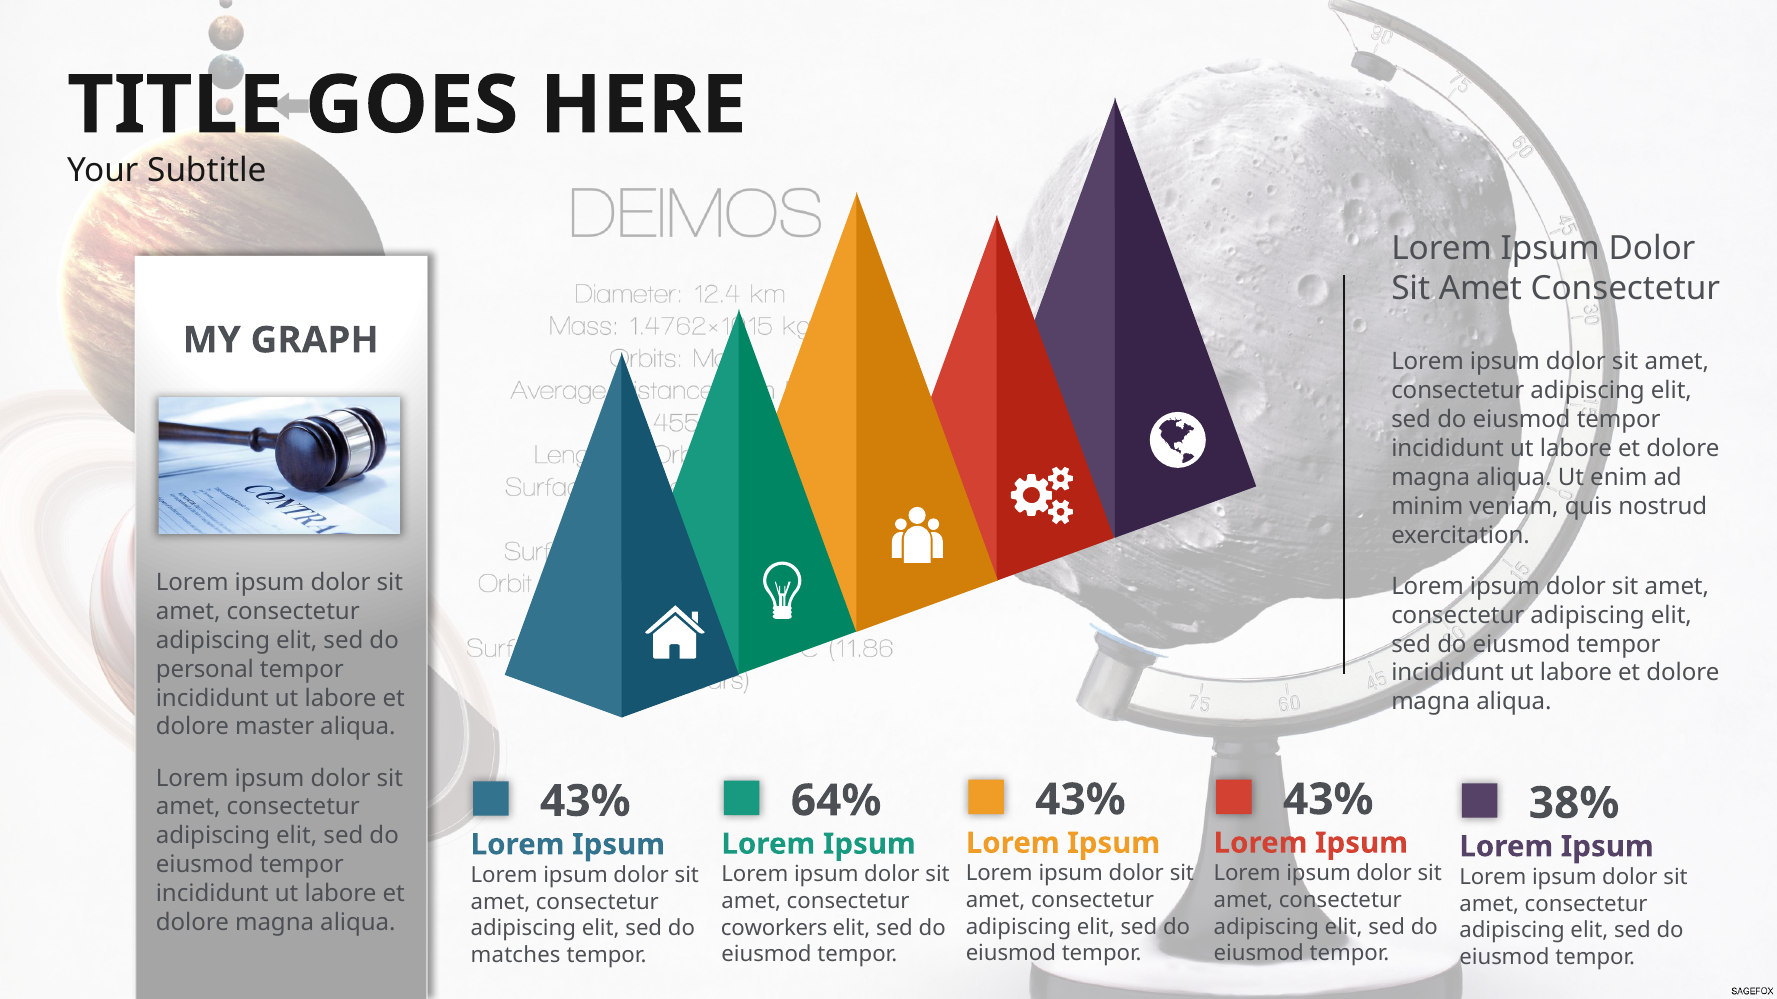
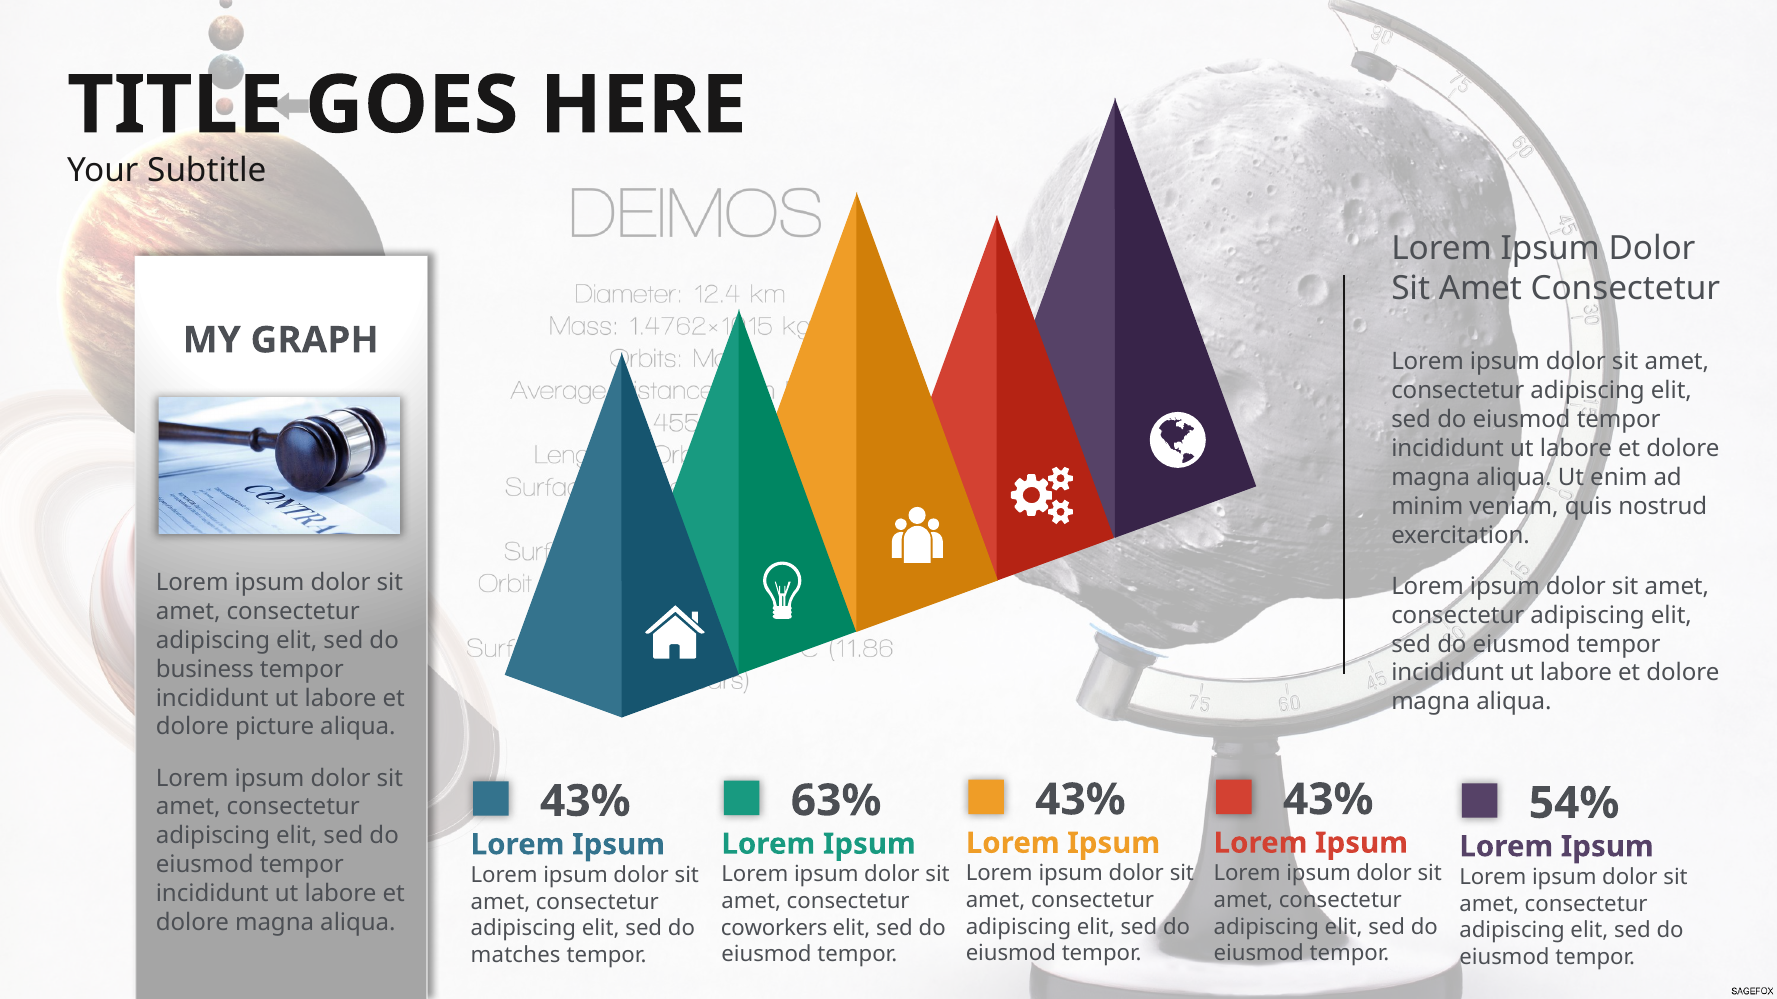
personal: personal -> business (205, 670)
master: master -> picture (275, 727)
64%: 64% -> 63% (836, 801)
38%: 38% -> 54% (1574, 804)
